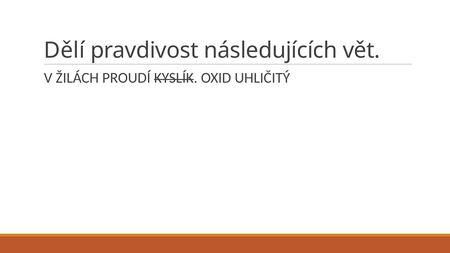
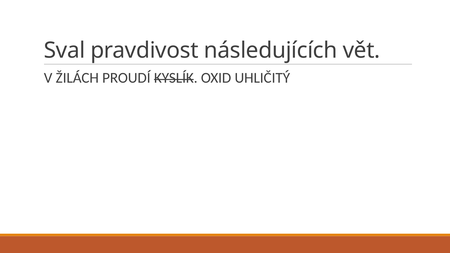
Dělí: Dělí -> Sval (65, 50)
